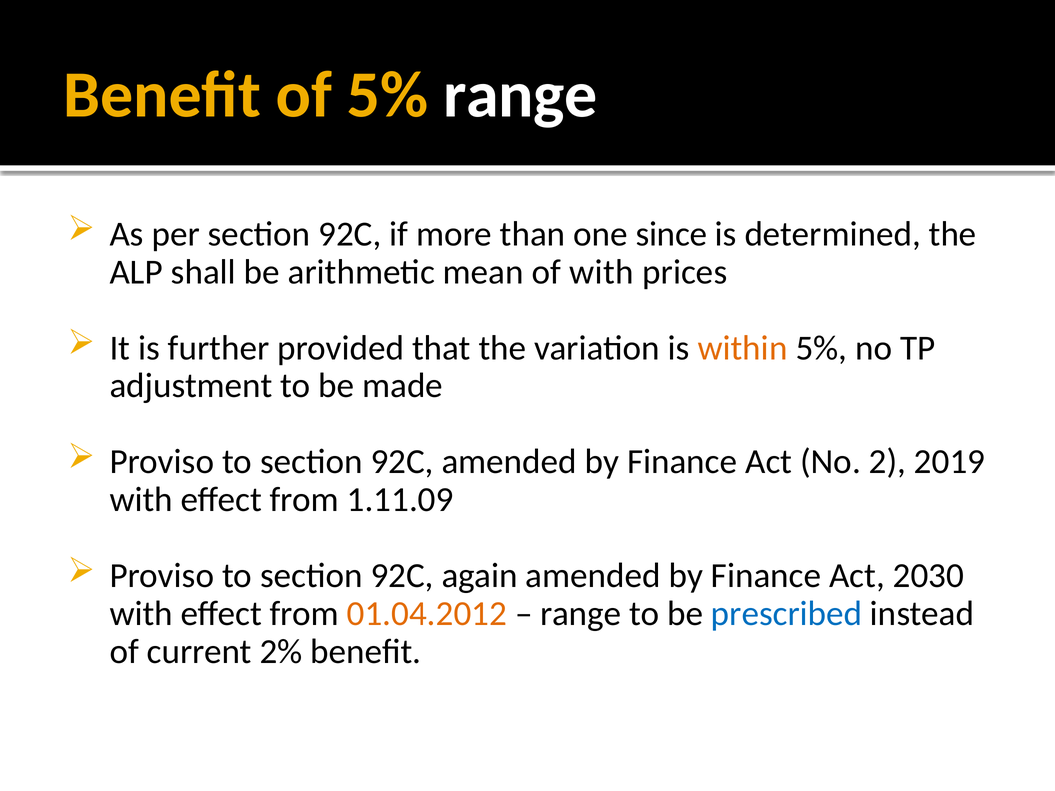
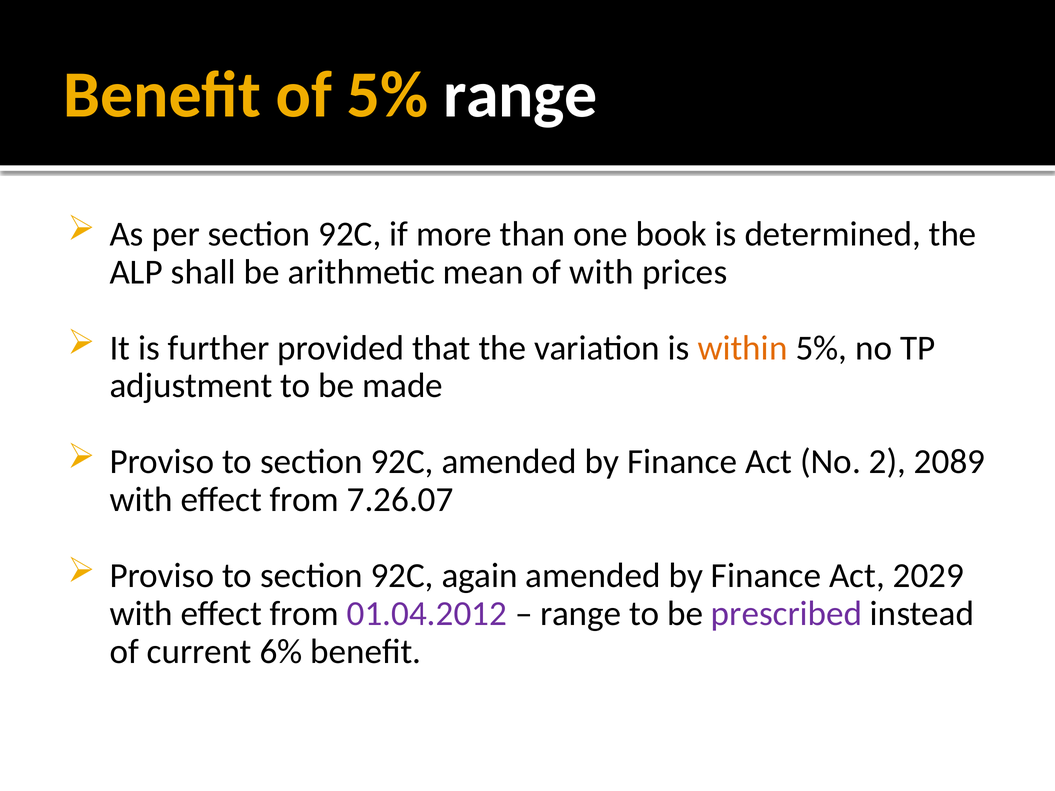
since: since -> book (671, 234)
2019: 2019 -> 2089 (950, 462)
1.11.09: 1.11.09 -> 7.26.07 (400, 500)
2030: 2030 -> 2029 (928, 576)
01.04.2012 colour: orange -> purple (427, 614)
prescribed colour: blue -> purple (786, 614)
2%: 2% -> 6% (281, 652)
